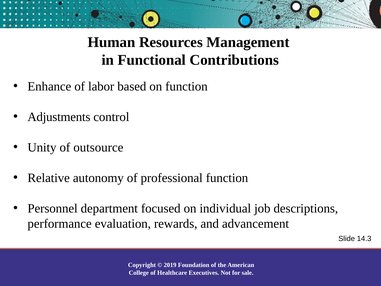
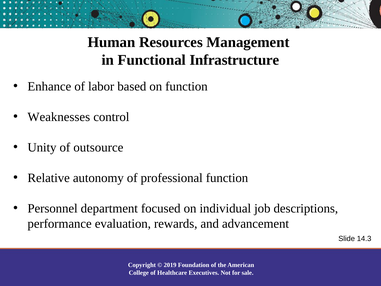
Contributions: Contributions -> Infrastructure (234, 60)
Adjustments: Adjustments -> Weaknesses (59, 117)
